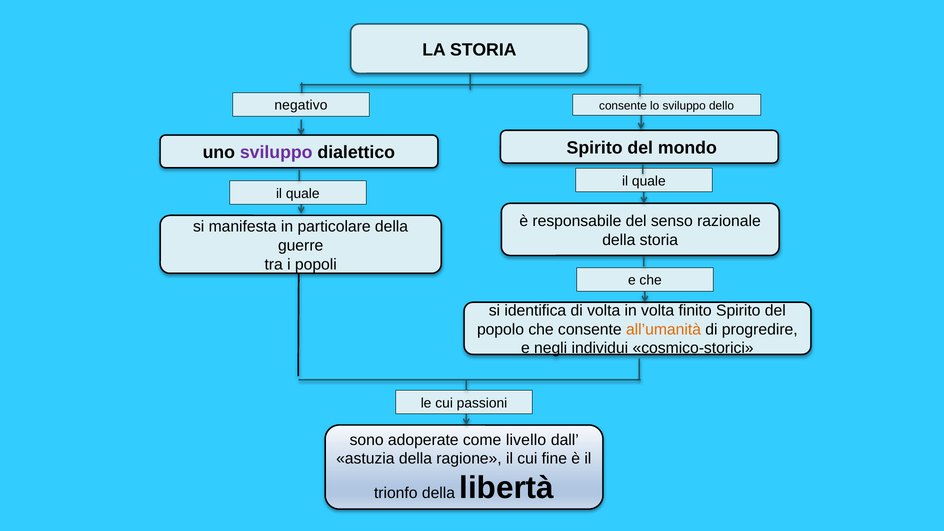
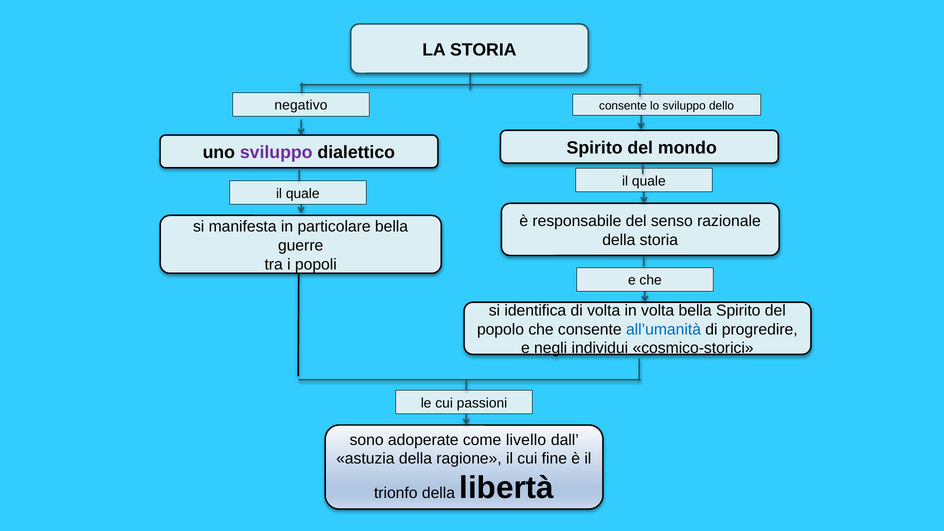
particolare della: della -> bella (392, 227)
volta finito: finito -> bella (695, 311)
all’umanità colour: orange -> blue (664, 329)
